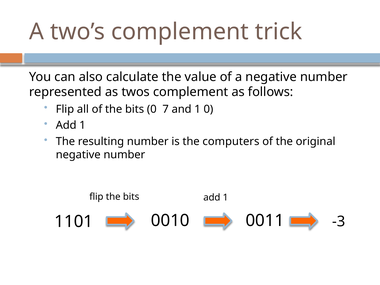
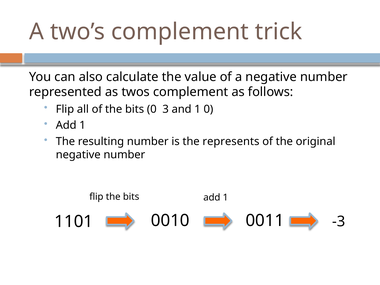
7: 7 -> 3 (166, 109)
computers: computers -> represents (231, 142)
